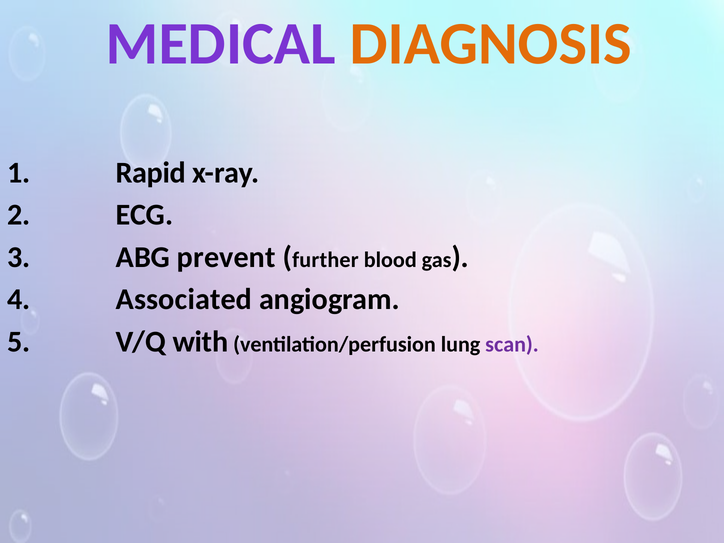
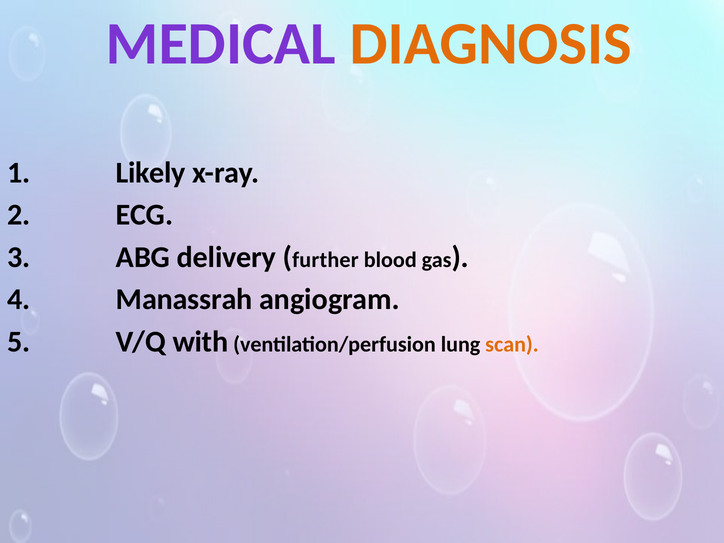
Rapid: Rapid -> Likely (151, 173)
prevent: prevent -> delivery (226, 257)
Associated: Associated -> Manassrah (184, 299)
scan colour: purple -> orange (512, 344)
